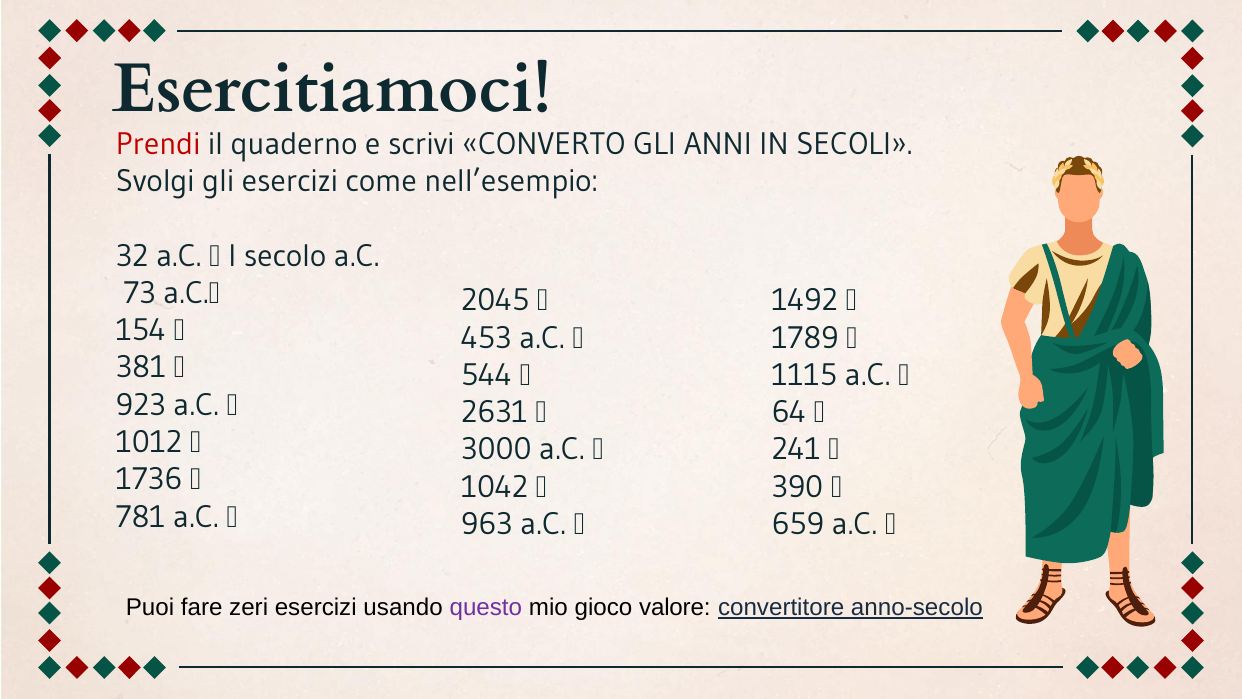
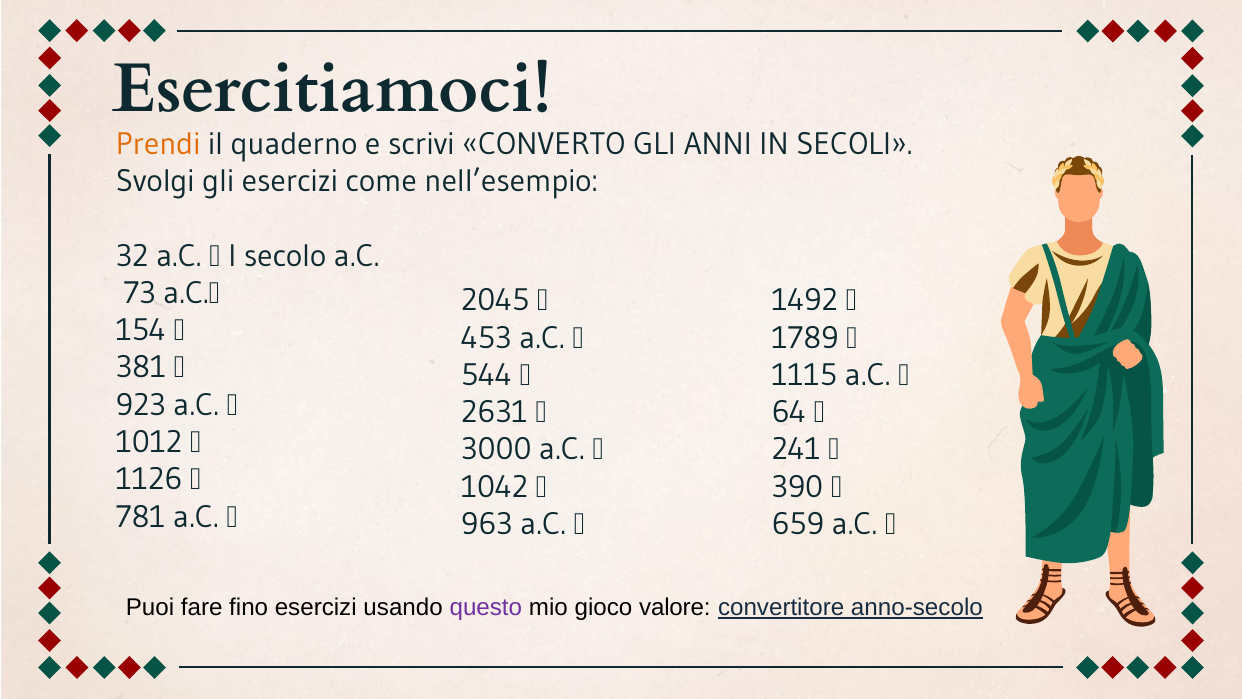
Prendi colour: red -> orange (158, 144)
1736: 1736 -> 1126 (149, 479)
zeri: zeri -> fino (249, 607)
